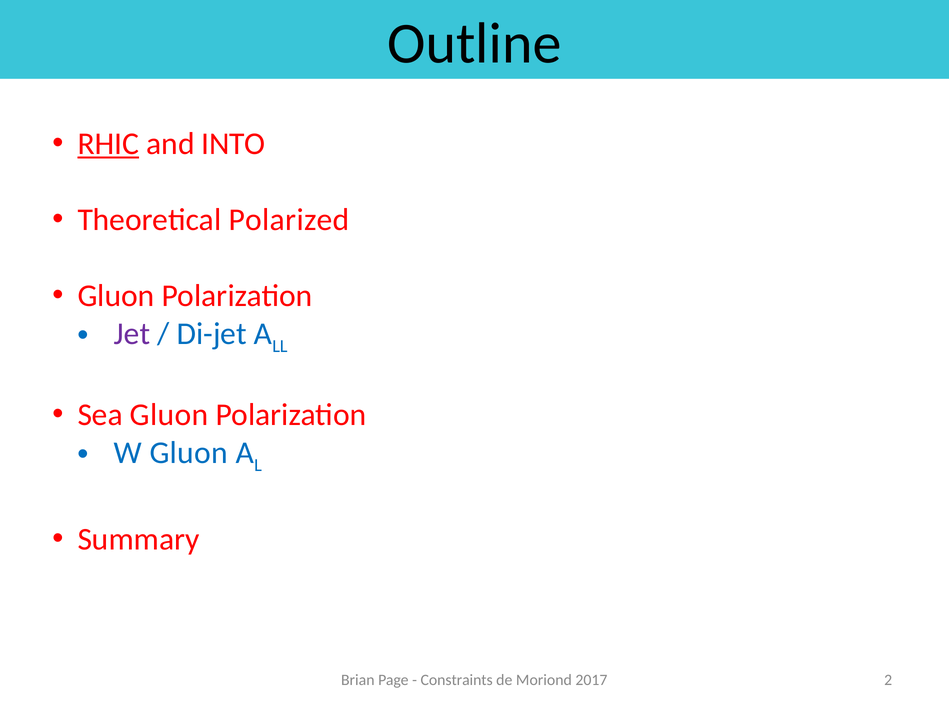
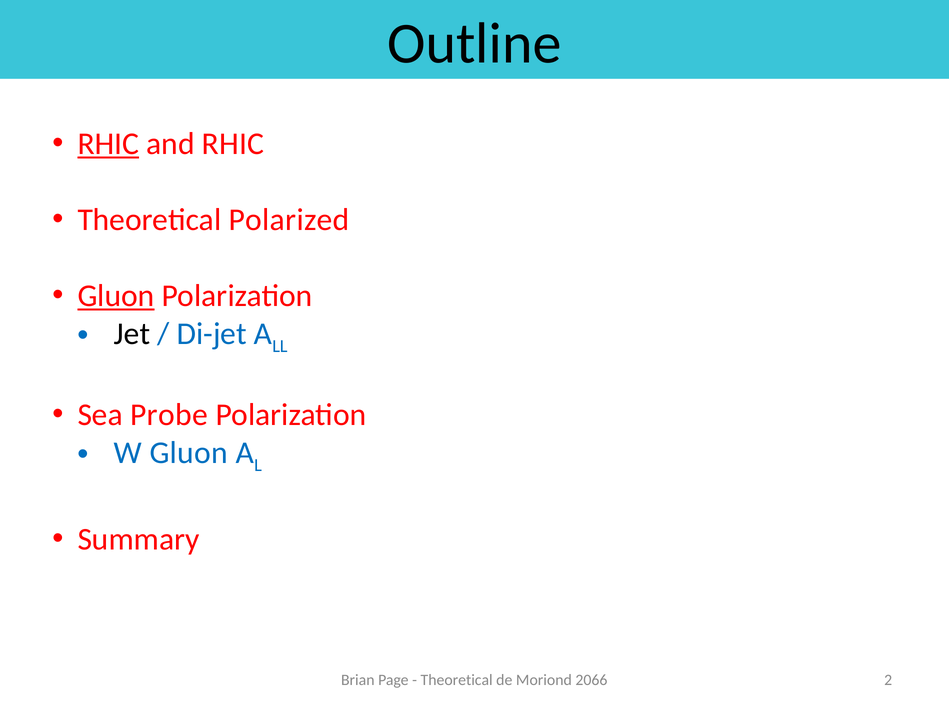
and INTO: INTO -> RHIC (233, 144)
Gluon underline: none -> present (116, 296)
Jet colour: purple -> black (132, 334)
Sea Gluon: Gluon -> Probe (169, 415)
Constraints: Constraints -> Theoretical (457, 680)
2017: 2017 -> 2066 (591, 680)
